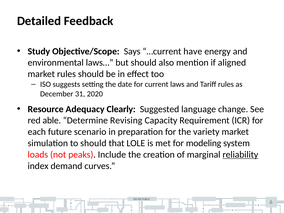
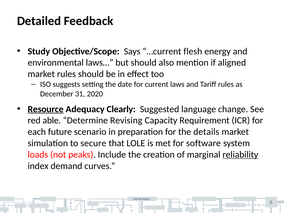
have: have -> flesh (193, 51)
Resource underline: none -> present (46, 109)
variety: variety -> details (206, 132)
to should: should -> secure (93, 143)
modeling: modeling -> software (203, 143)
